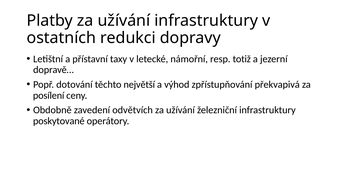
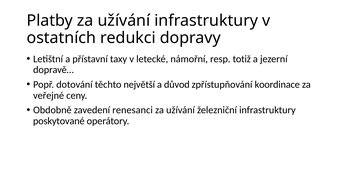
výhod: výhod -> důvod (177, 85)
překvapivá: překvapivá -> koordinace (277, 85)
posílení: posílení -> veřejné (49, 96)
odvětvích: odvětvích -> renesanci (133, 110)
